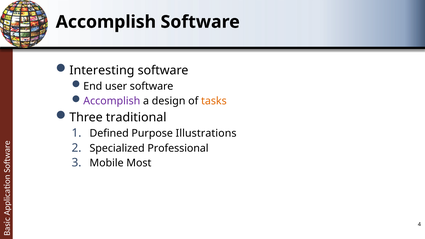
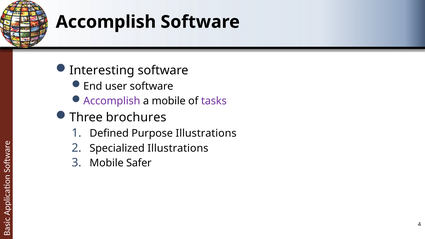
a design: design -> mobile (169, 101)
tasks colour: orange -> purple (214, 101)
traditional: traditional -> brochures (136, 118)
Specialized Professional: Professional -> Illustrations (178, 148)
Most: Most -> Safer (139, 163)
